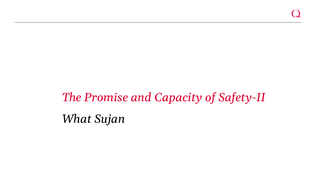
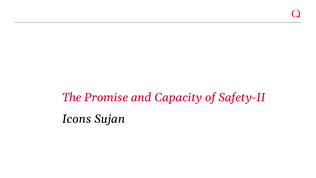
What: What -> Icons (77, 119)
